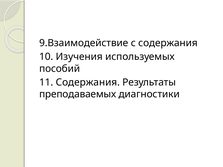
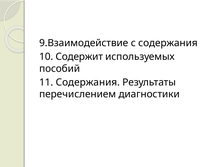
Изучения: Изучения -> Содержит (79, 57)
преподаваемых: преподаваемых -> перечислением (78, 94)
